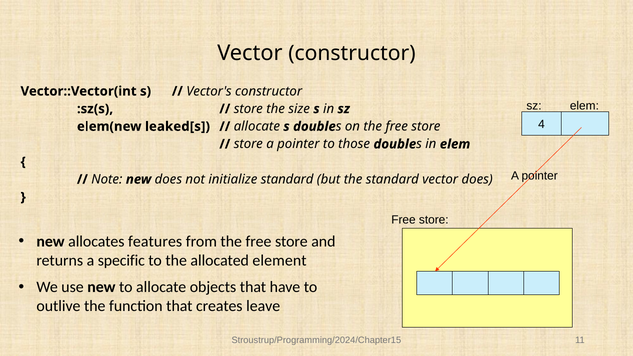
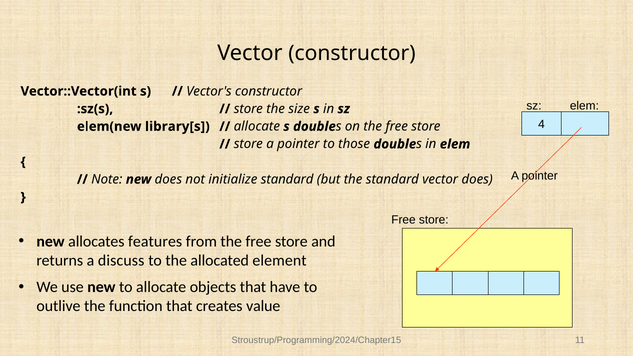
leaked[s: leaked[s -> library[s (177, 126)
specific: specific -> discuss (121, 260)
leave: leave -> value (263, 306)
